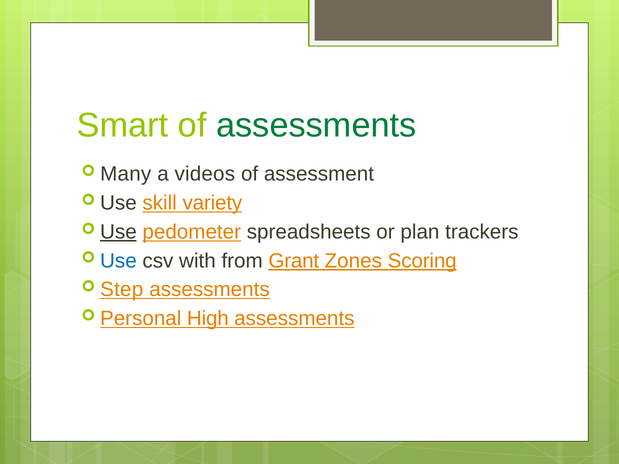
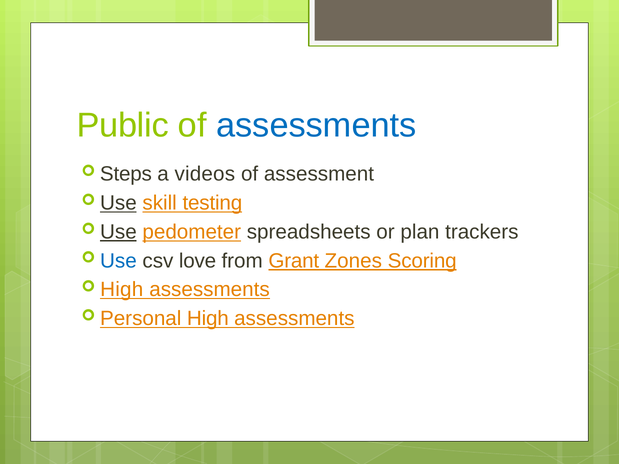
Smart: Smart -> Public (123, 126)
assessments colour: green -> blue (316, 126)
Many: Many -> Steps (126, 174)
Use underline: none -> present (118, 203)
variety: variety -> testing (212, 203)
with: with -> love (198, 261)
Step: Step -> High (122, 290)
